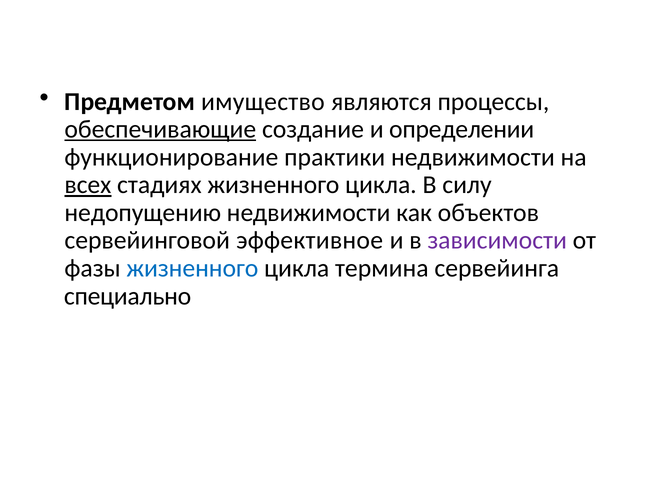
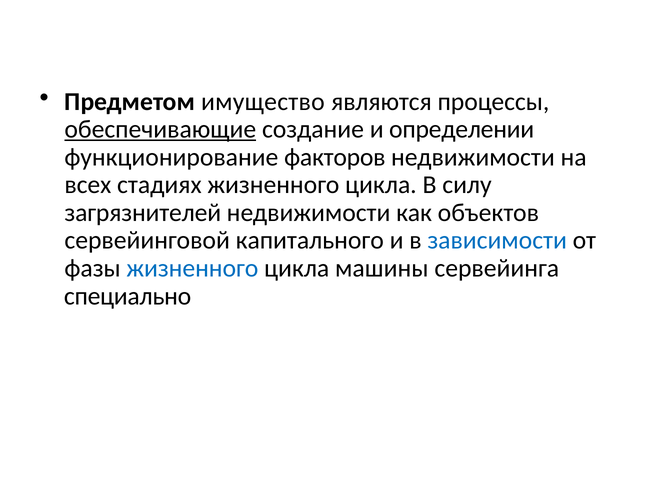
практики: практики -> факторов (335, 157)
всех underline: present -> none (88, 185)
недопущению: недопущению -> загрязнителей (143, 213)
эффективное: эффективное -> капитального (310, 240)
зависимости colour: purple -> blue (497, 240)
термина: термина -> машины (382, 268)
